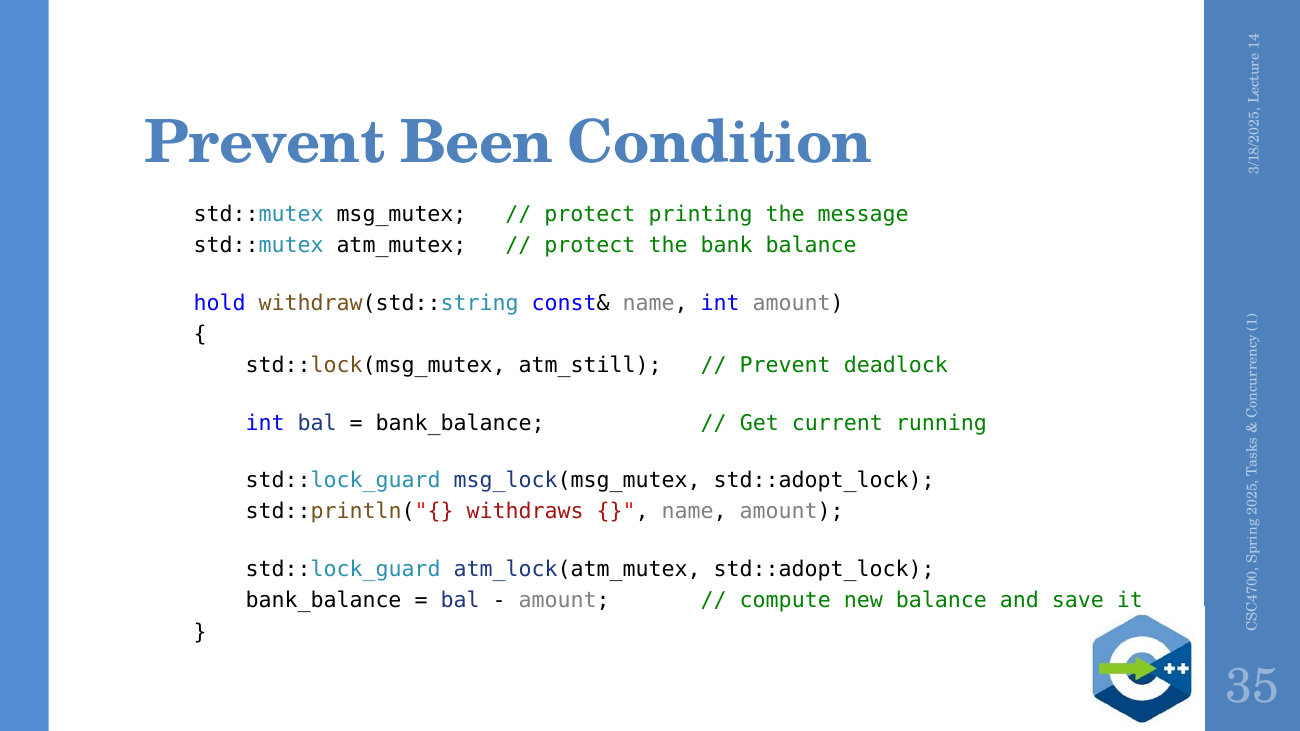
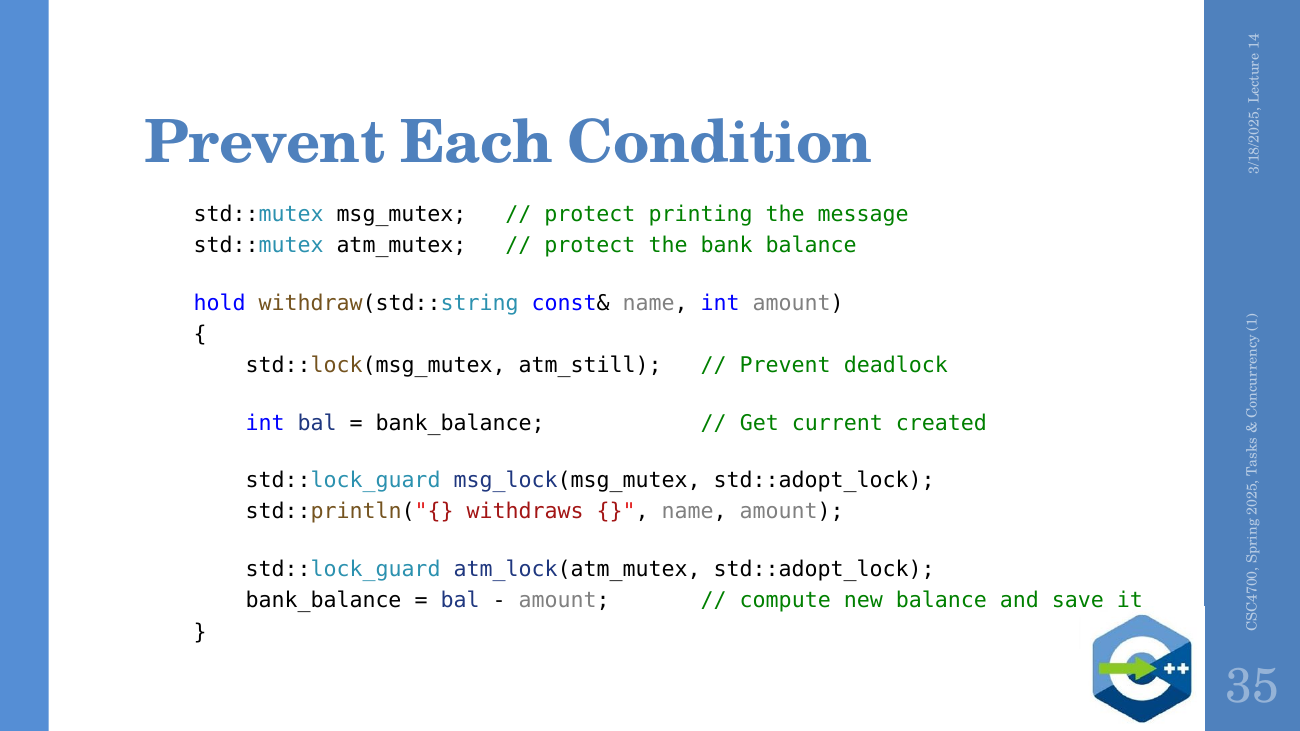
Been: Been -> Each (477, 143)
running: running -> created (941, 423)
